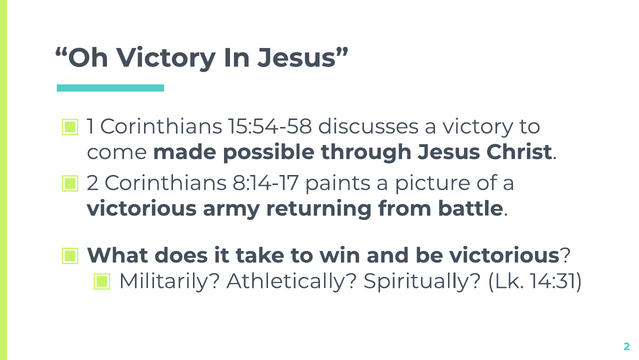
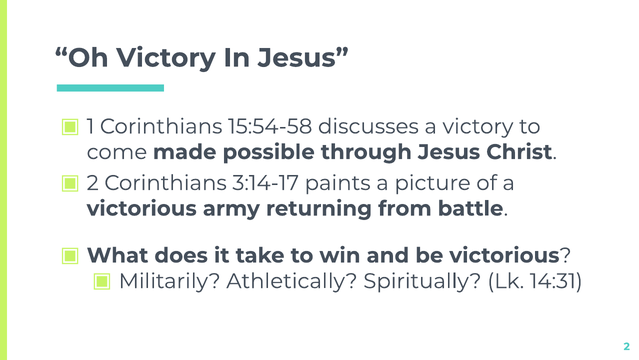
8:14-17: 8:14-17 -> 3:14-17 (266, 183)
